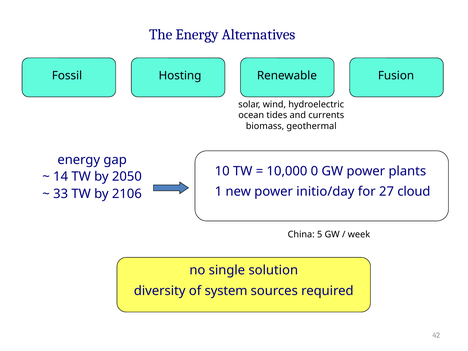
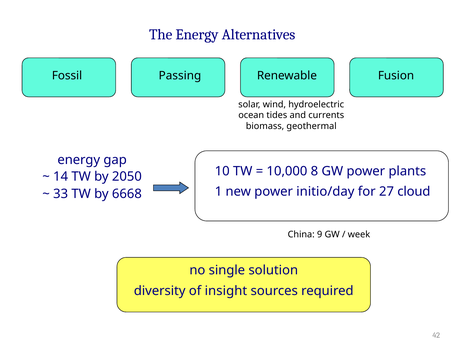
Hosting: Hosting -> Passing (180, 76)
0: 0 -> 8 (314, 171)
2106: 2106 -> 6668 (127, 194)
5: 5 -> 9 (320, 234)
system: system -> insight (226, 291)
